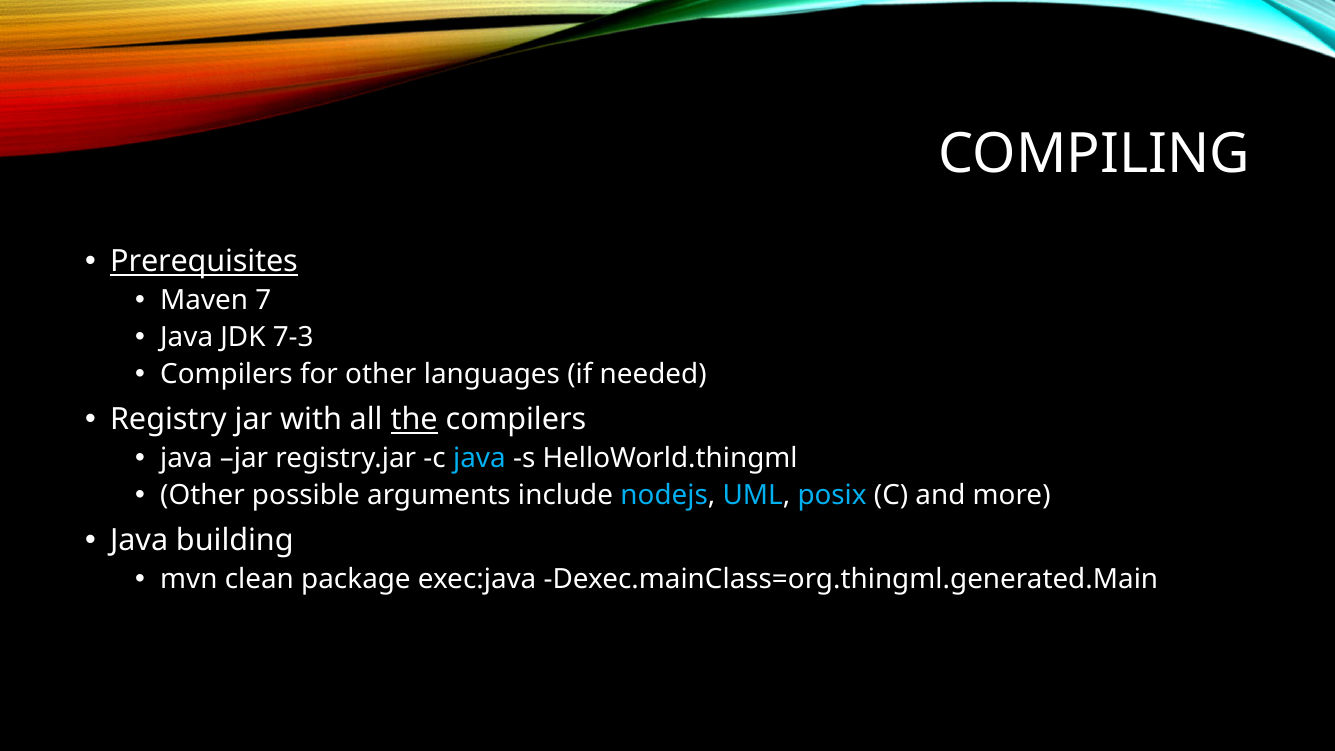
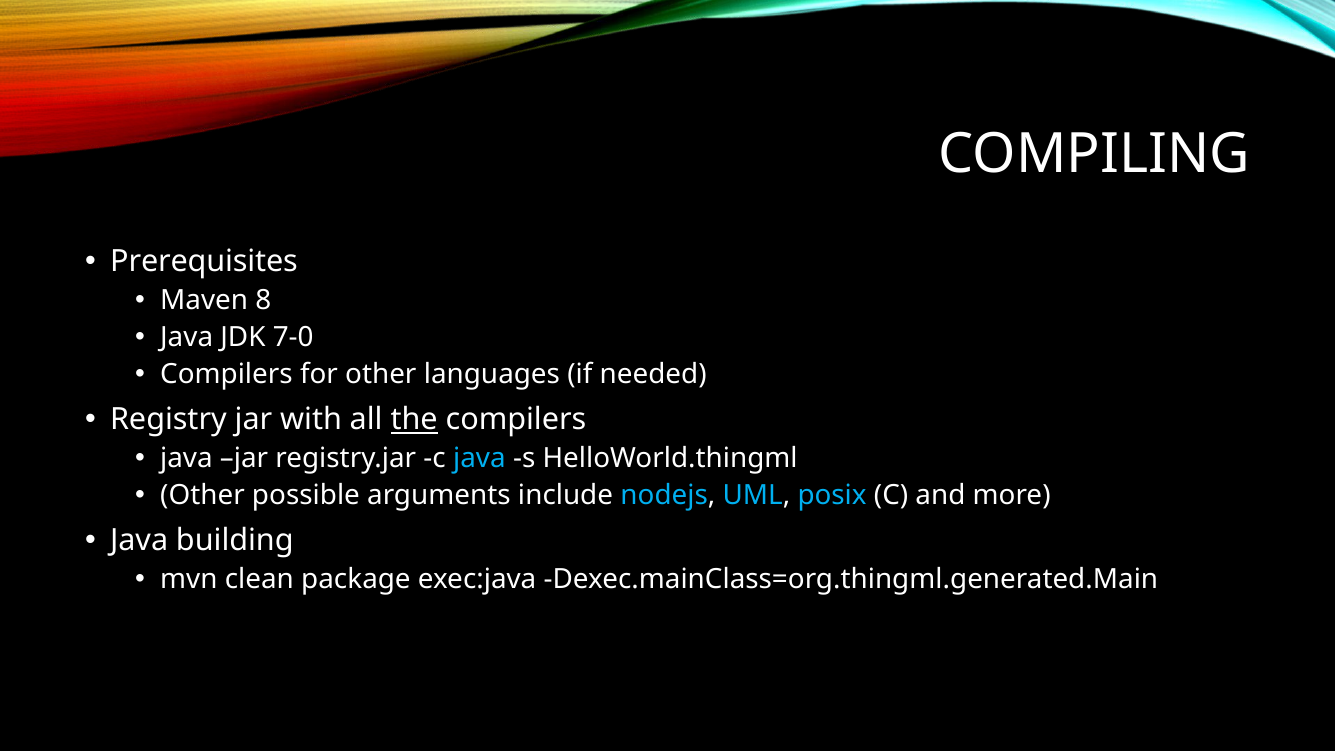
Prerequisites underline: present -> none (204, 262)
7: 7 -> 8 (263, 300)
7-3: 7-3 -> 7-0 (293, 337)
